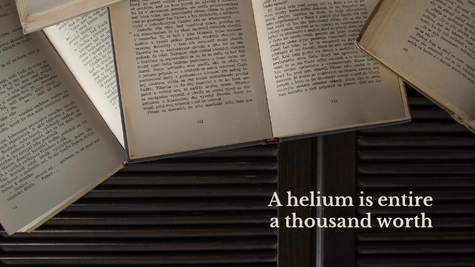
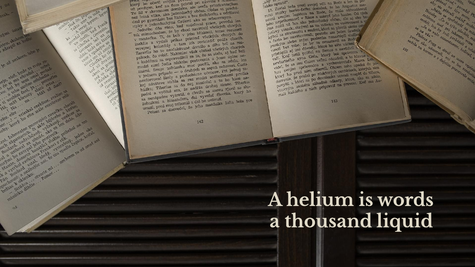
entire: entire -> words (405, 200)
worth: worth -> liquid (405, 222)
